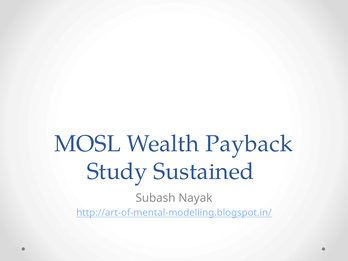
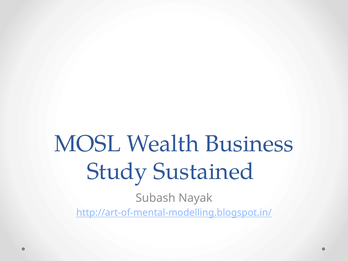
Payback: Payback -> Business (249, 144)
